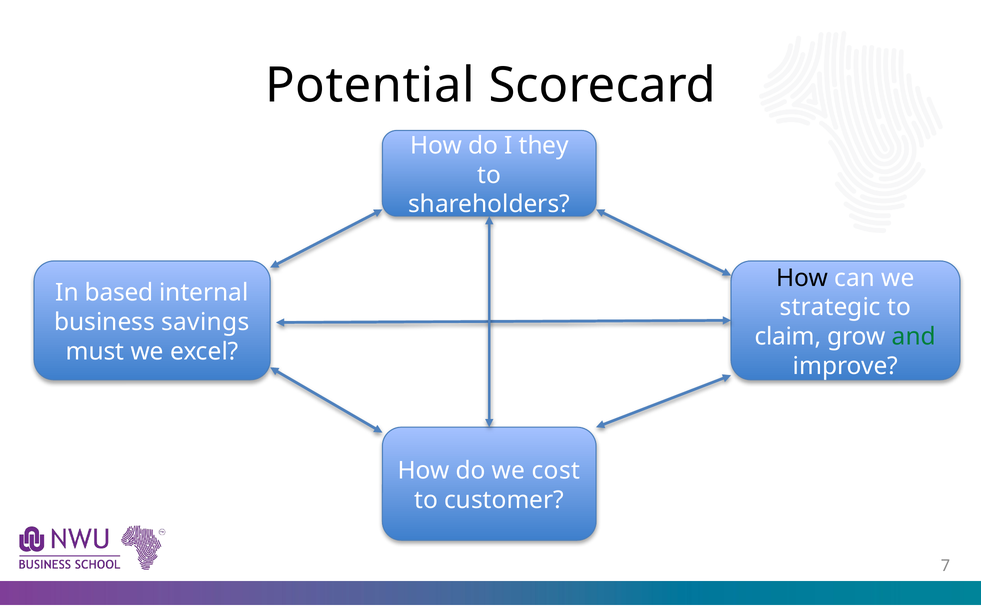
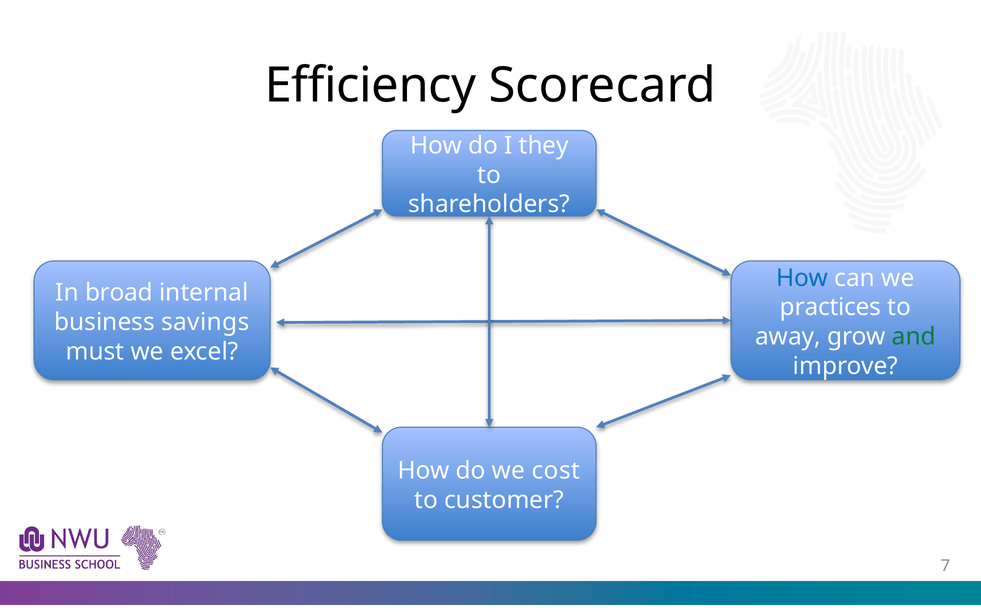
Potential: Potential -> Efficiency (371, 85)
How colour: black -> blue (802, 278)
based: based -> broad (119, 293)
strategic: strategic -> practices (830, 307)
claim: claim -> away (788, 337)
